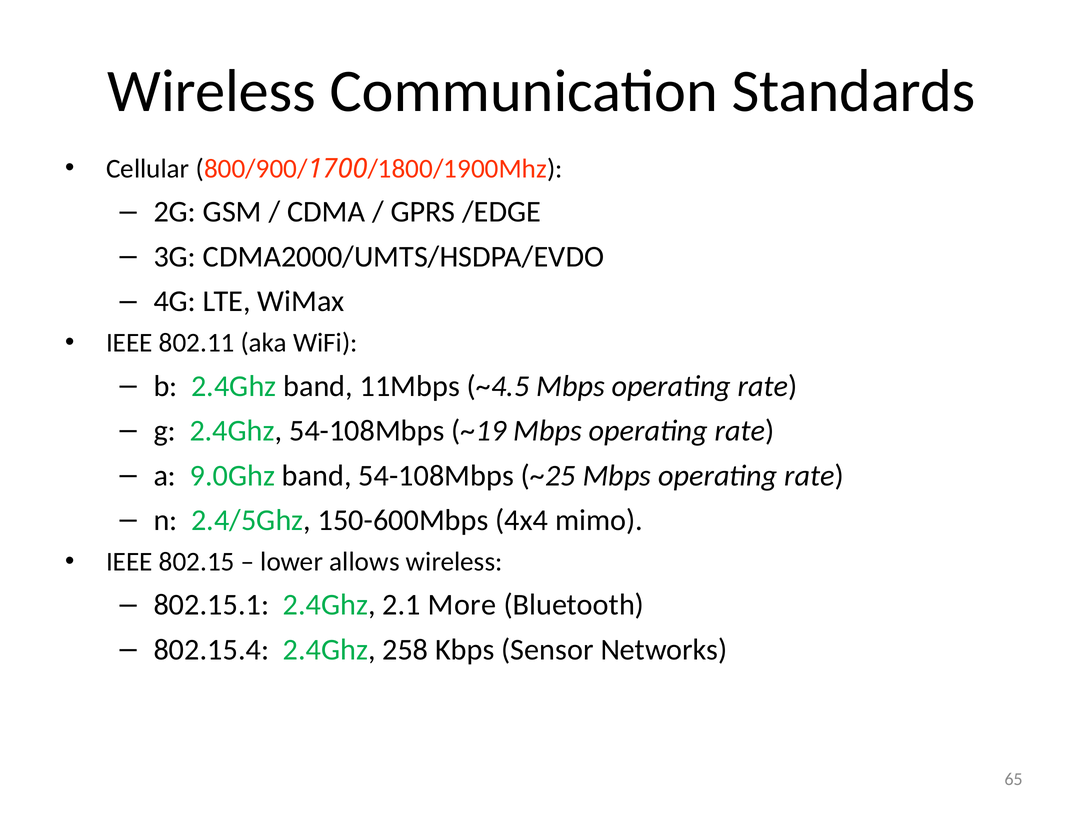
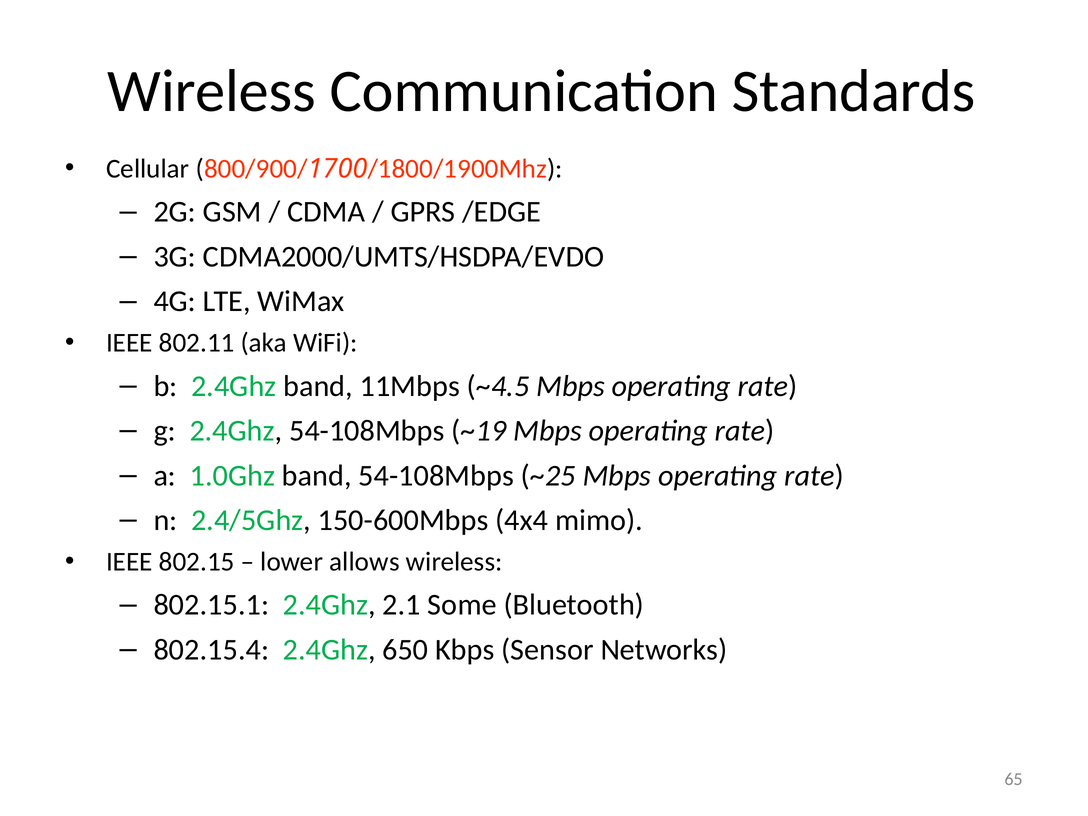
9.0Ghz: 9.0Ghz -> 1.0Ghz (233, 476)
More: More -> Some (462, 605)
258: 258 -> 650 (405, 650)
